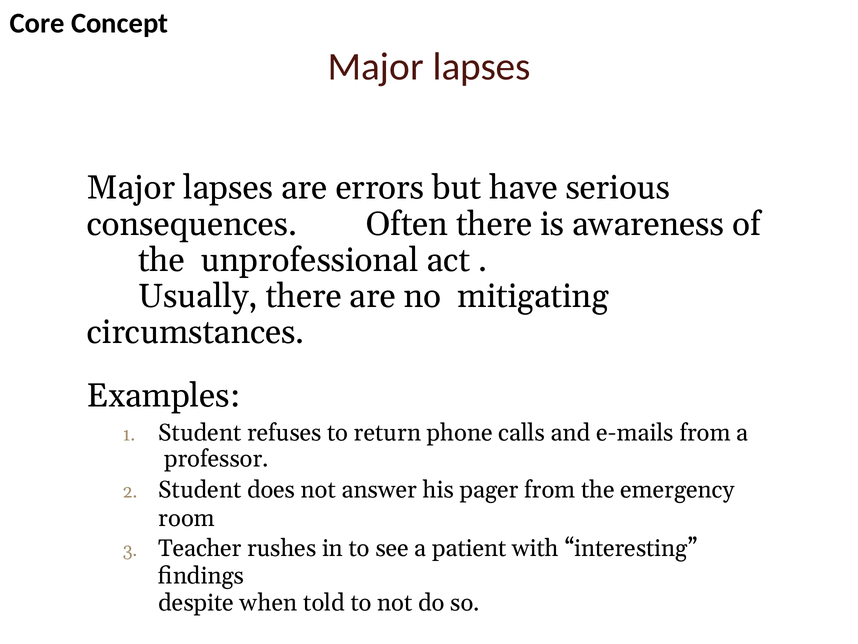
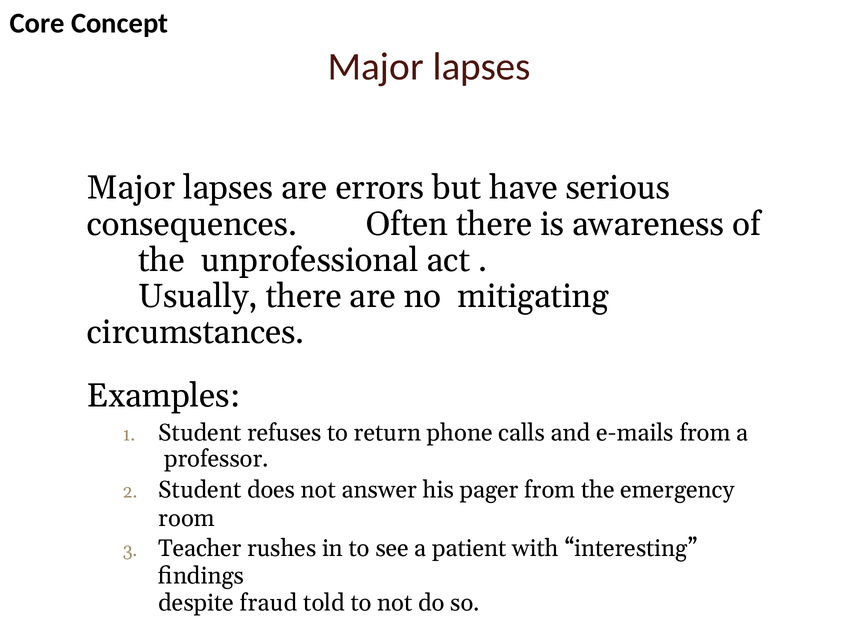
when: when -> fraud (269, 602)
